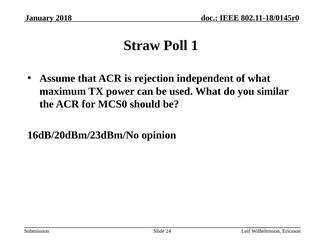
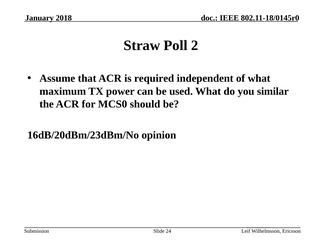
1: 1 -> 2 (195, 46)
rejection: rejection -> required (154, 79)
